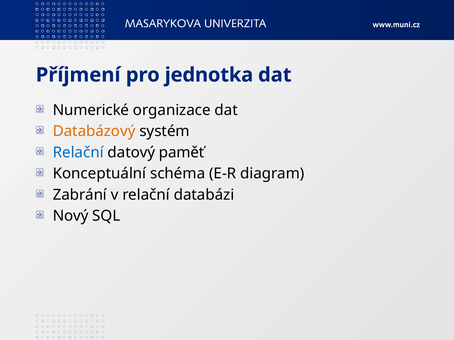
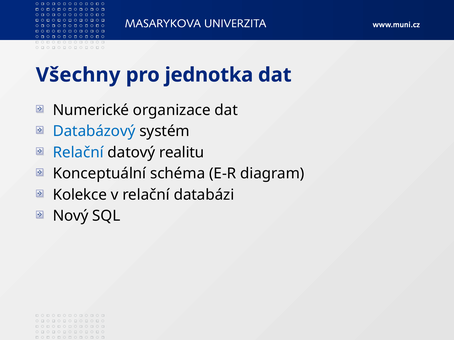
Příjmení: Příjmení -> Všechny (78, 75)
Databázový colour: orange -> blue (94, 132)
paměť: paměť -> realitu (182, 153)
Zabrání: Zabrání -> Kolekce (80, 195)
